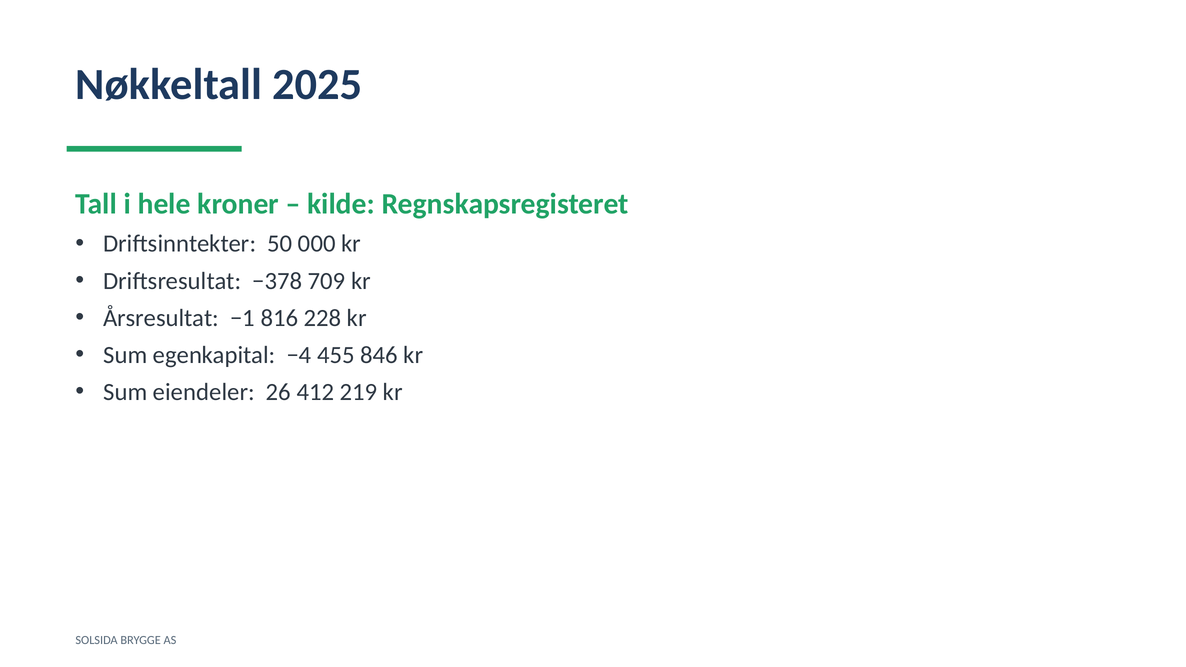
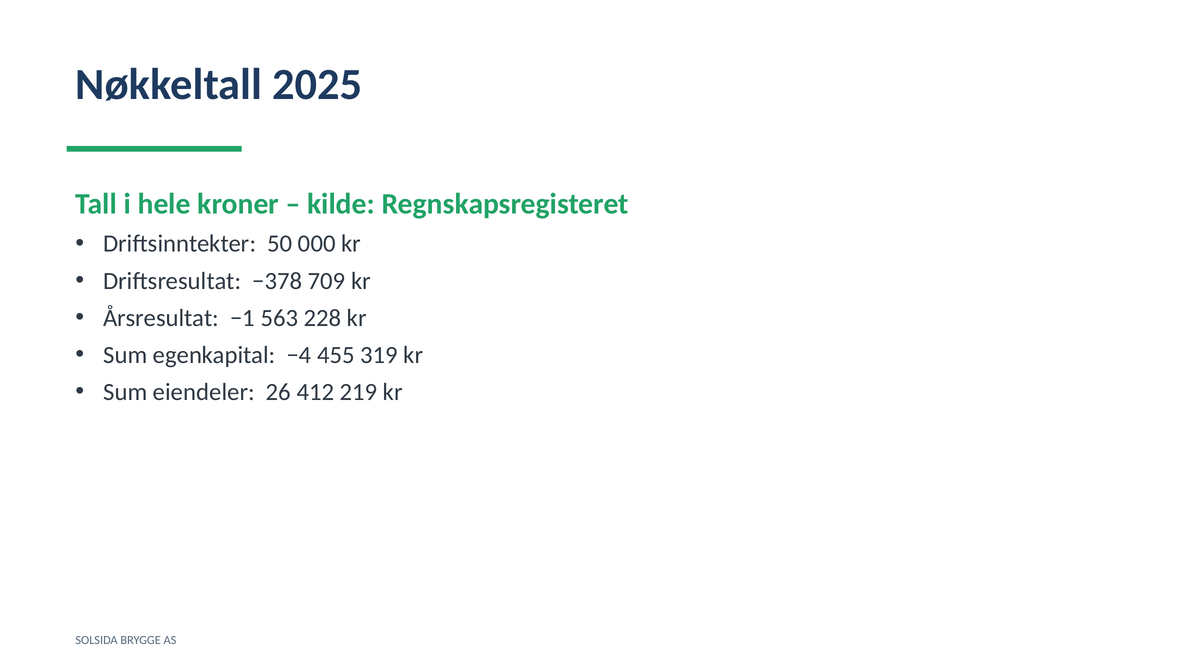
816: 816 -> 563 (279, 318)
846: 846 -> 319 (379, 355)
